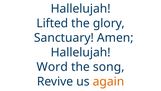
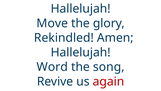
Lifted: Lifted -> Move (52, 23)
Sanctuary: Sanctuary -> Rekindled (64, 38)
again colour: orange -> red (108, 81)
